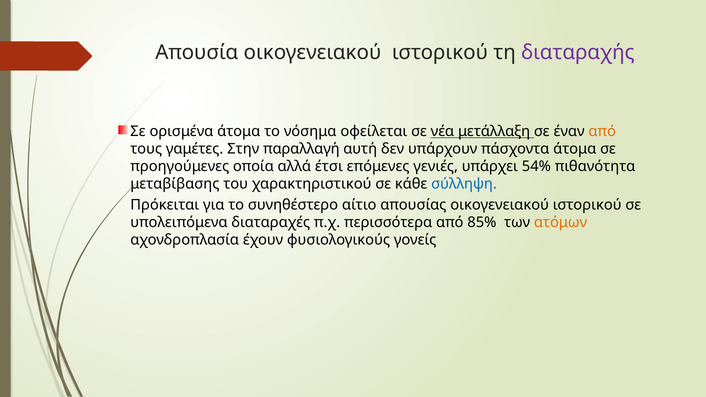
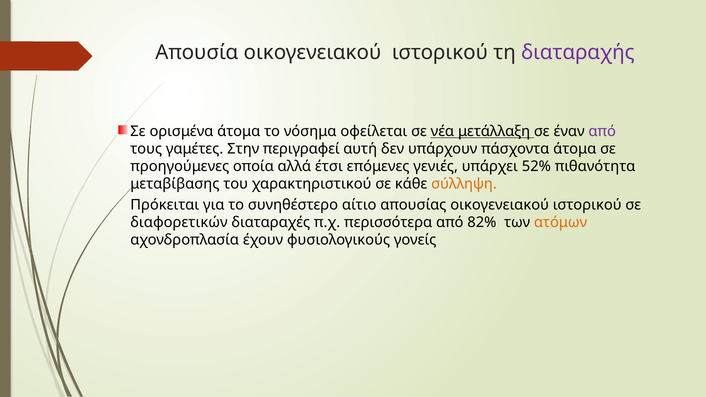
από colour: orange -> purple (602, 131)
παραλλαγή: παραλλαγή -> περιγραφεί (301, 149)
54%: 54% -> 52% (536, 167)
σύλληψη colour: blue -> orange (464, 184)
υπολειπόμενα: υπολειπόμενα -> διαφορετικών (179, 222)
85%: 85% -> 82% (482, 222)
